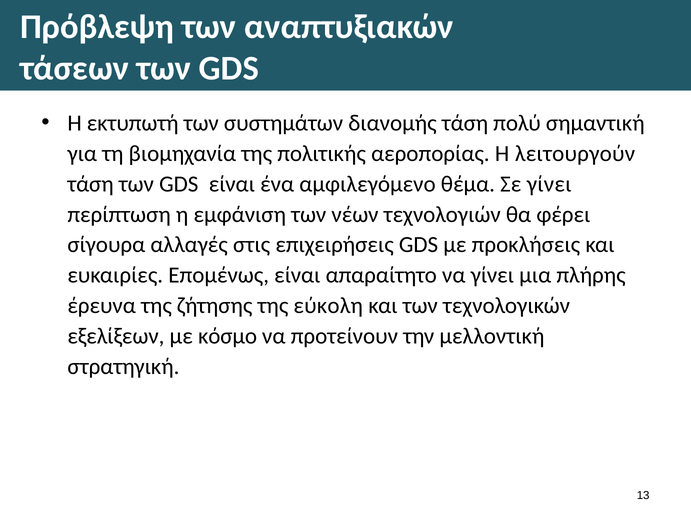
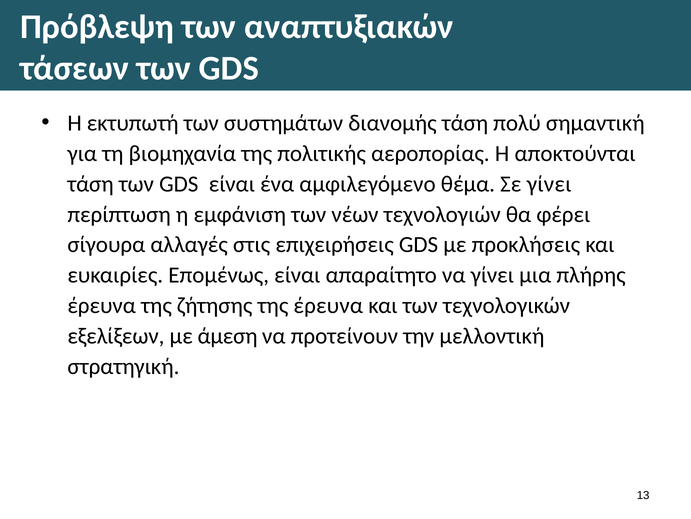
λειτουργούν: λειτουργούν -> αποκτούνται (575, 153)
της εύκολη: εύκολη -> έρευνα (328, 305)
κόσμο: κόσμο -> άμεση (228, 336)
